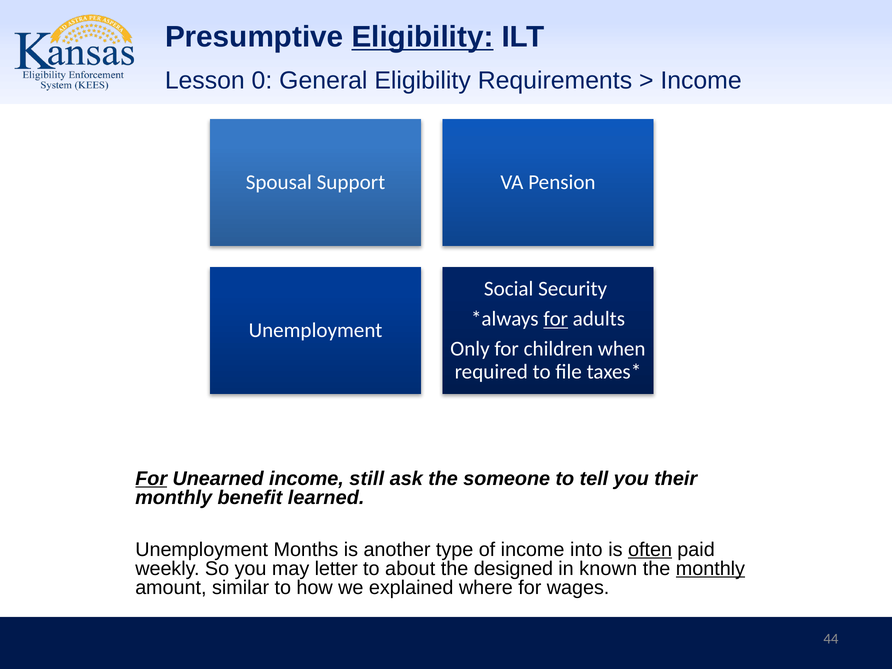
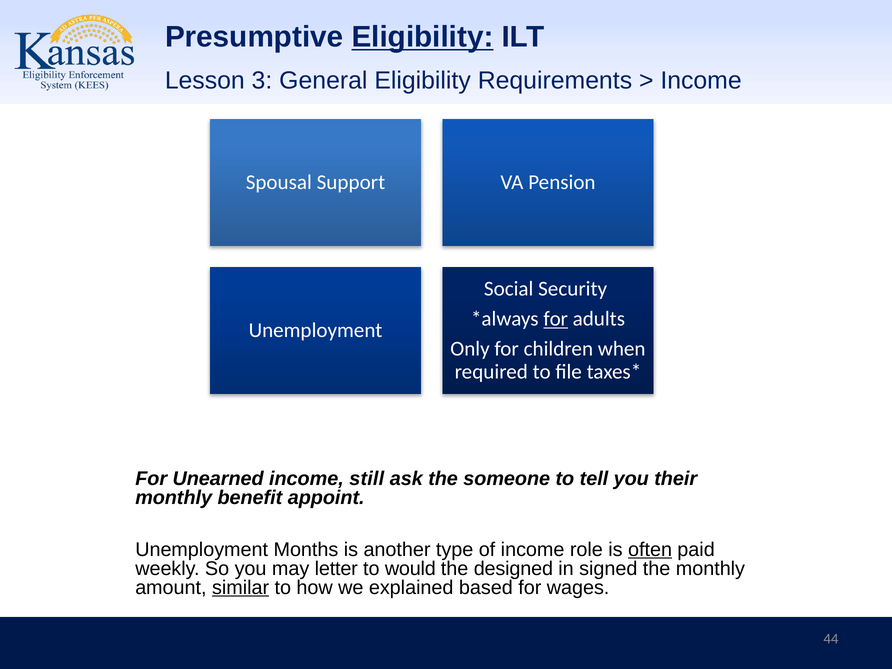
0: 0 -> 3 (262, 80)
For underline: present -> none (151, 479)
learned: learned -> appoint (326, 498)
into: into -> role (586, 550)
about: about -> would (410, 569)
known: known -> signed (608, 569)
monthly underline: present -> none (710, 569)
similar underline: none -> present (241, 588)
where: where -> based (486, 588)
